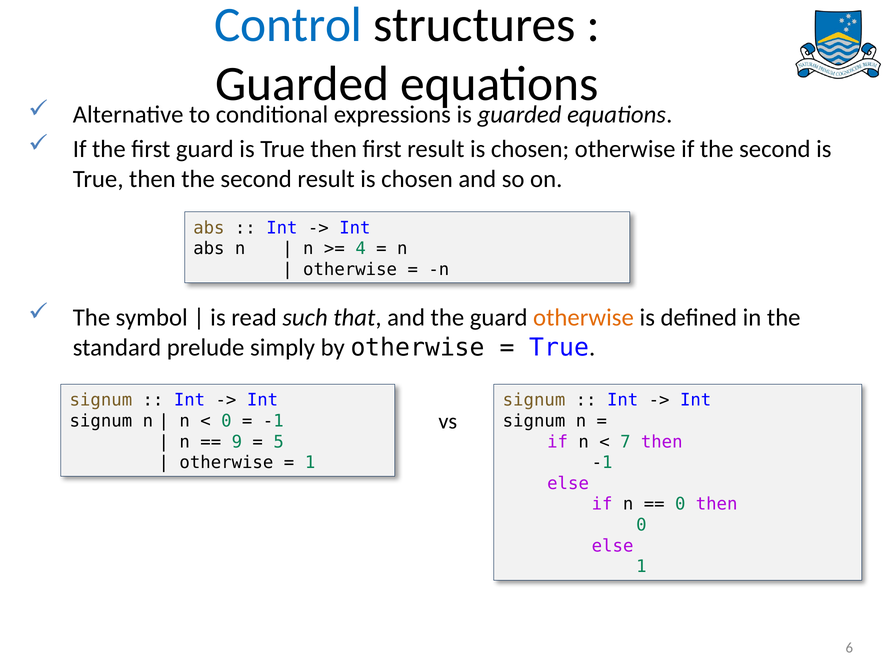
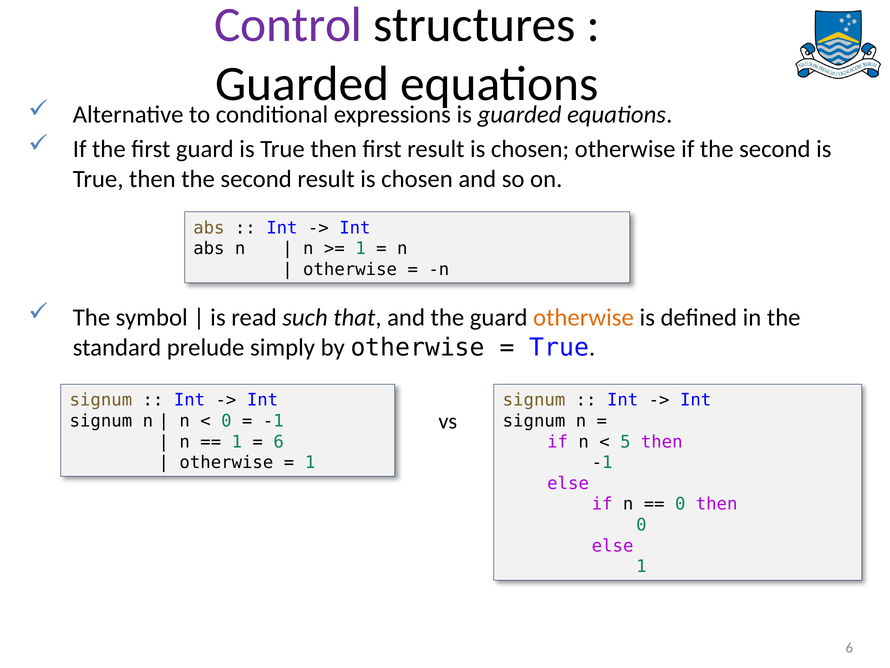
Control colour: blue -> purple (288, 25)
4: 4 -> 1 (361, 248)
9: 9 -> 1 (237, 441)
5: 5 -> 6 (279, 441)
7: 7 -> 5 (625, 442)
